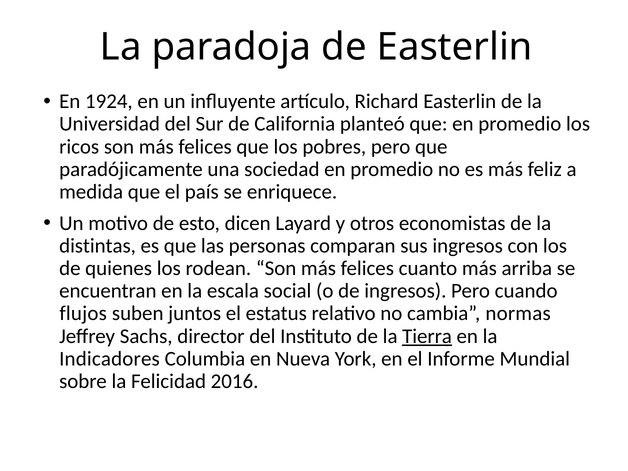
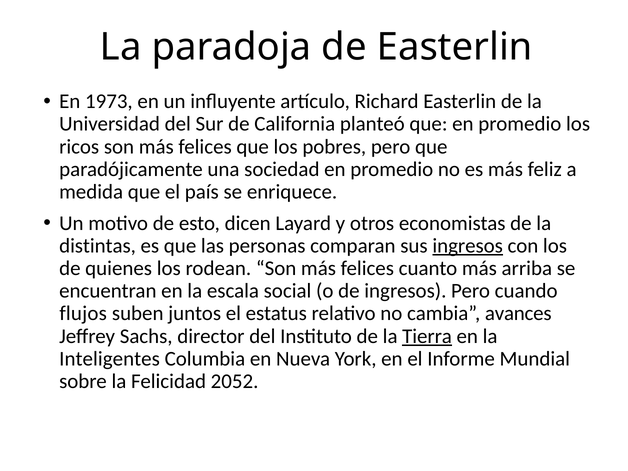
1924: 1924 -> 1973 (109, 101)
ingresos underline: none -> present (468, 246)
normas: normas -> avances (518, 314)
Indicadores: Indicadores -> Inteligentes (110, 359)
2016: 2016 -> 2052 (235, 381)
